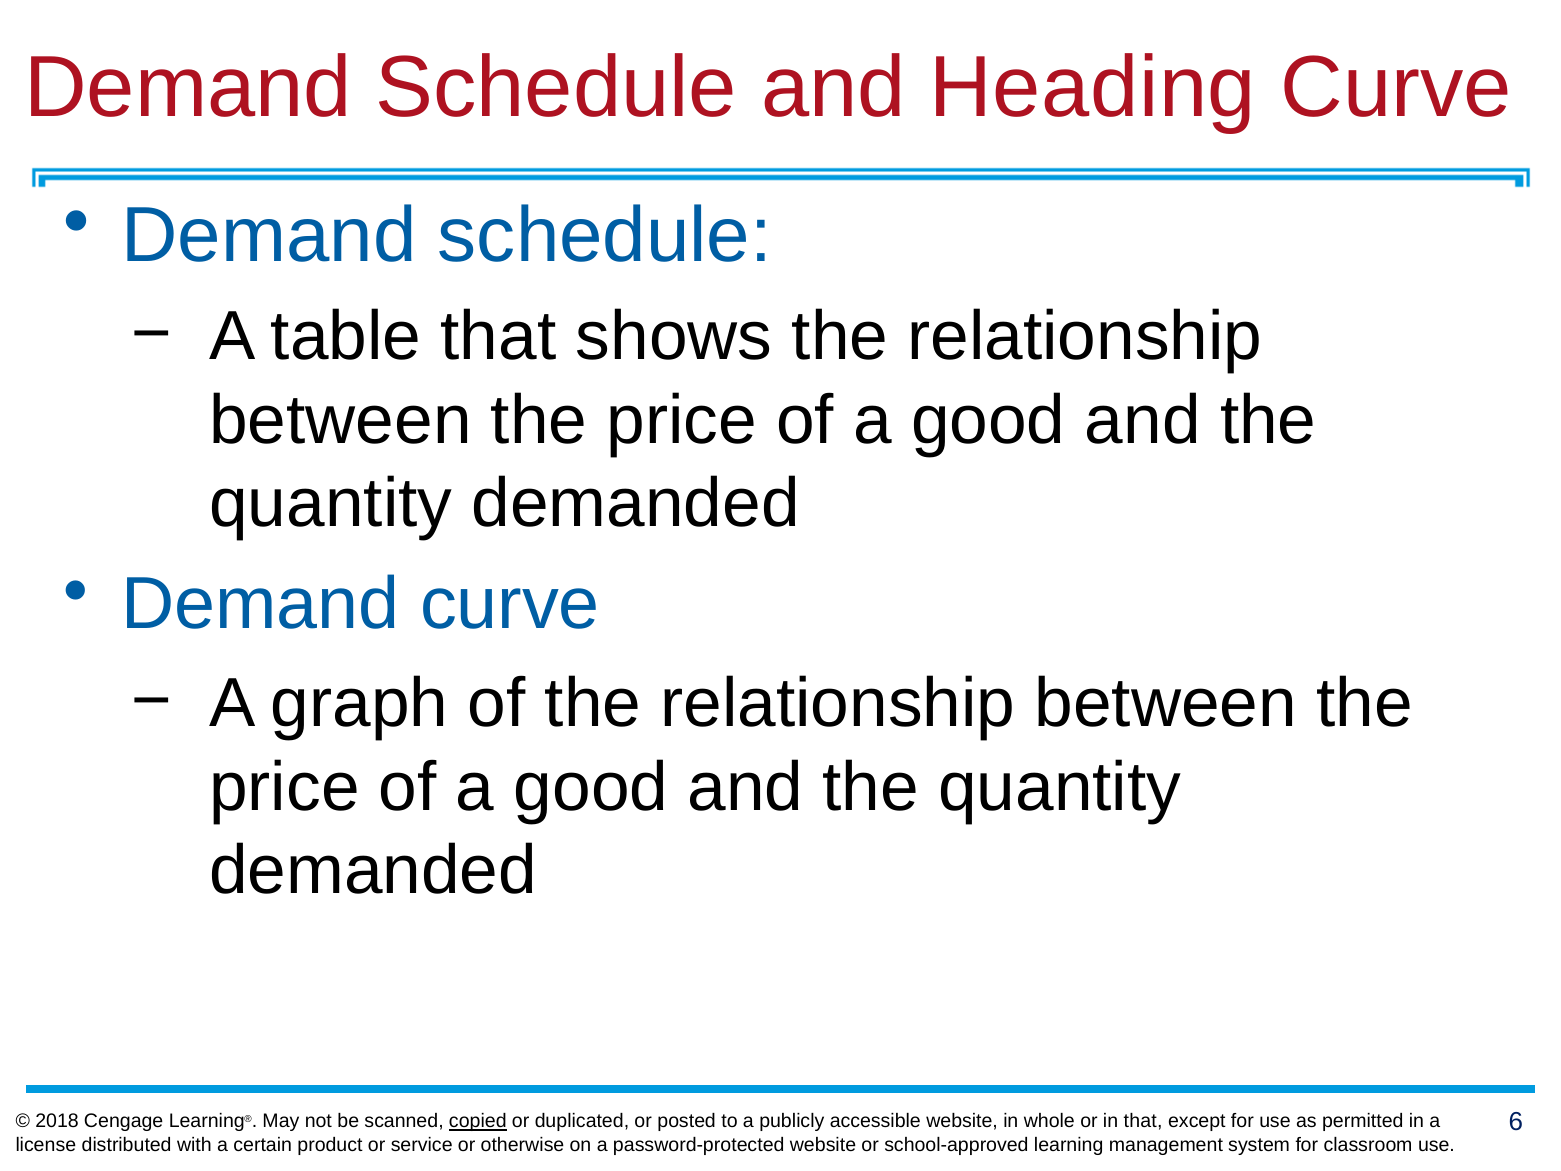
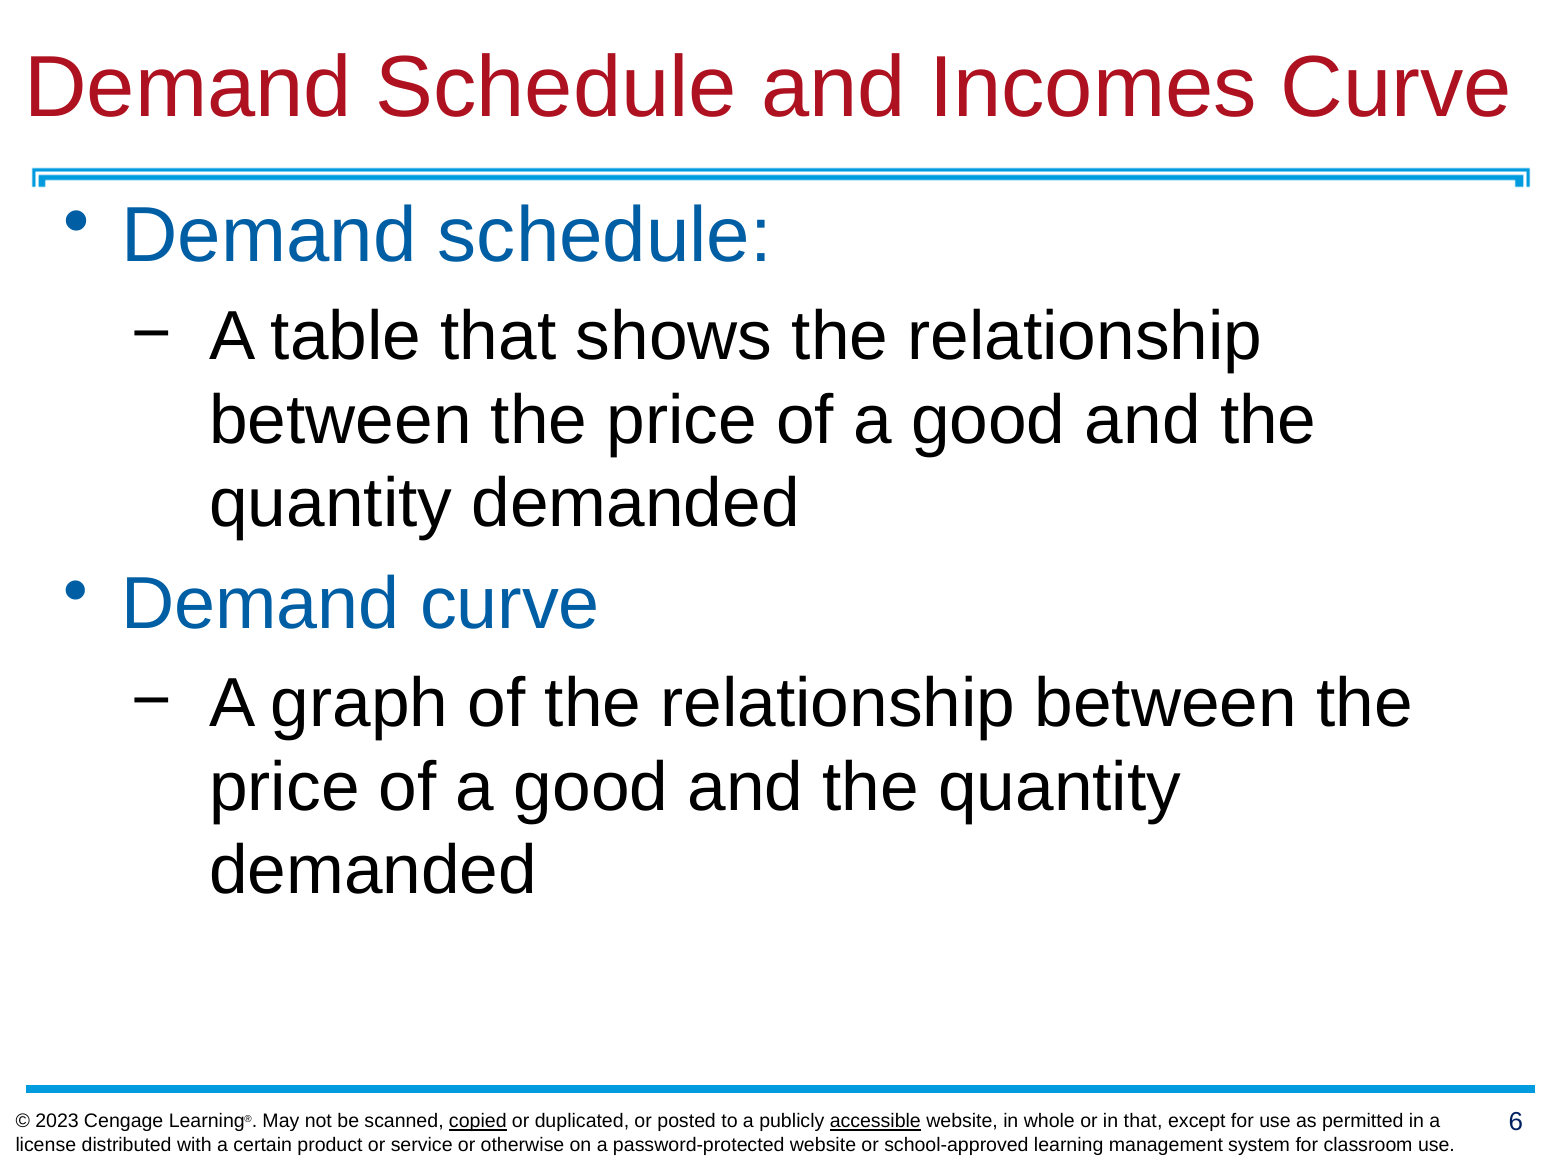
Heading: Heading -> Incomes (1093, 88)
2018: 2018 -> 2023 (57, 1121)
accessible underline: none -> present (875, 1121)
